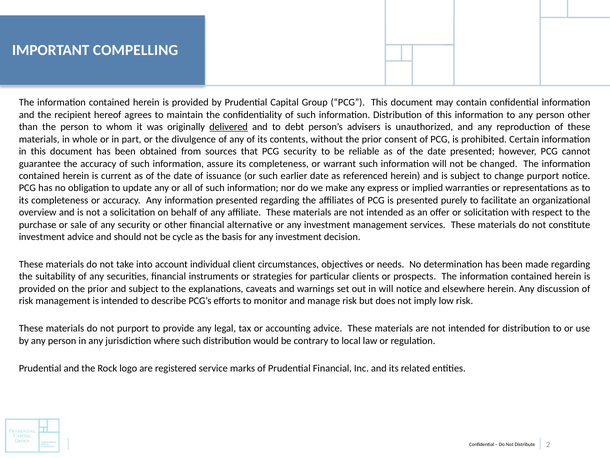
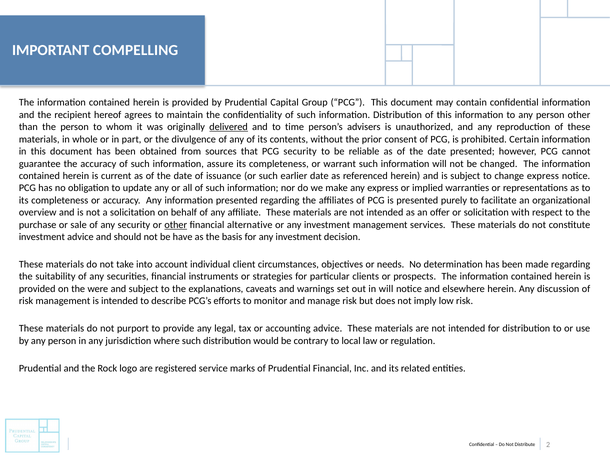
debt: debt -> time (295, 127)
change purport: purport -> express (543, 176)
other underline: none -> present (176, 224)
cycle: cycle -> have (183, 237)
on the prior: prior -> were (98, 289)
